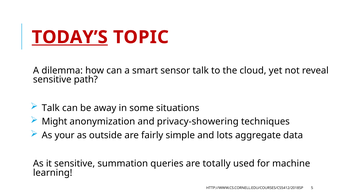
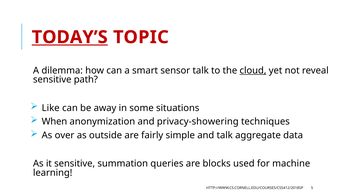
cloud underline: none -> present (253, 71)
Talk: Talk -> Like (51, 108)
Might: Might -> When (54, 122)
your: your -> over (65, 135)
and lots: lots -> talk (225, 135)
totally: totally -> blocks (217, 164)
